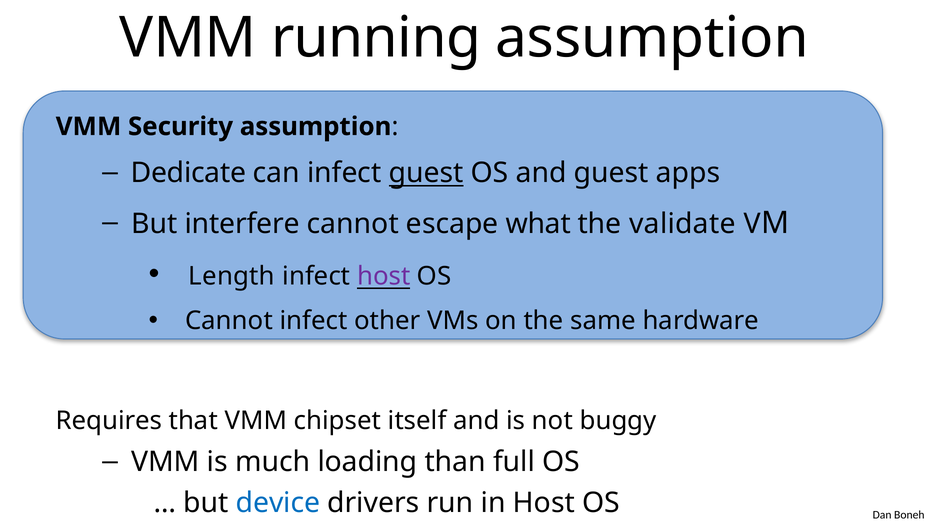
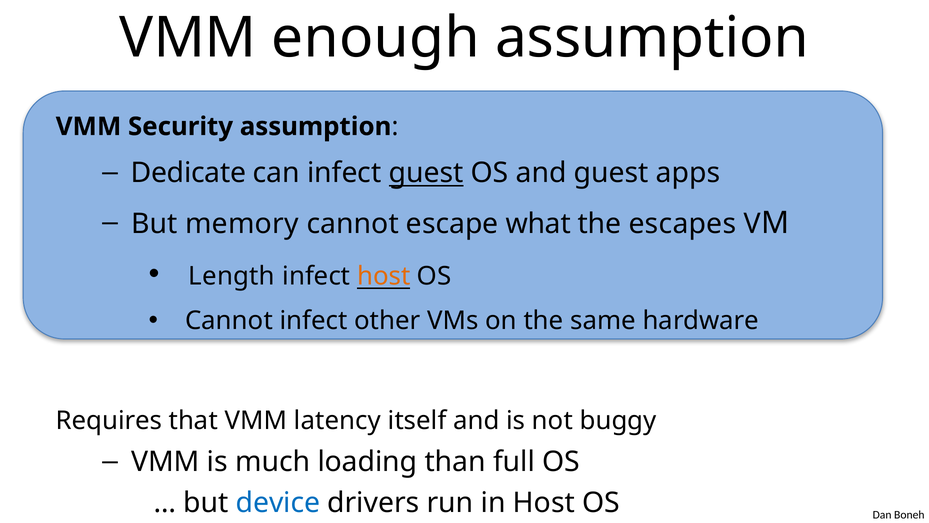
running: running -> enough (376, 38)
interfere: interfere -> memory (242, 224)
validate: validate -> escapes (682, 224)
host colour: purple -> orange (384, 276)
chipset: chipset -> latency (337, 420)
